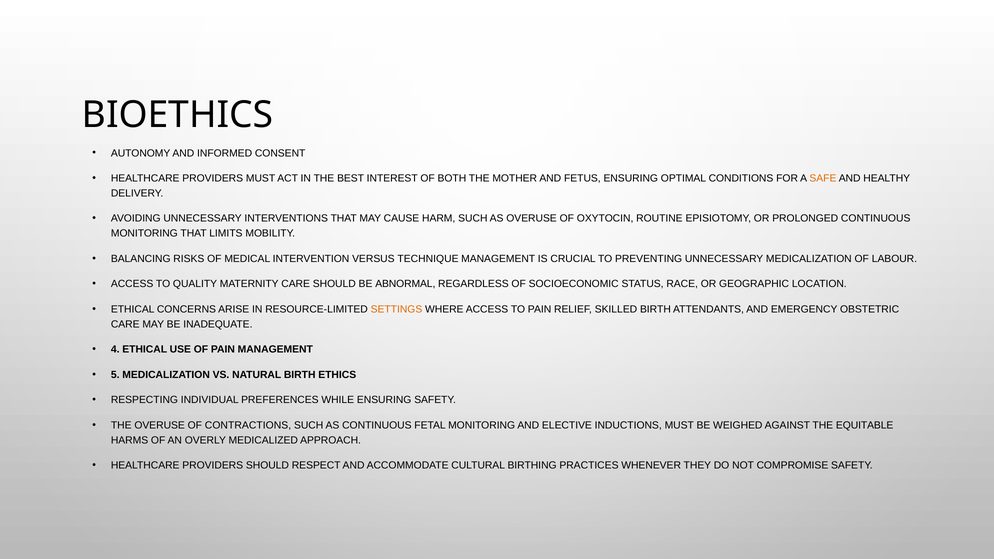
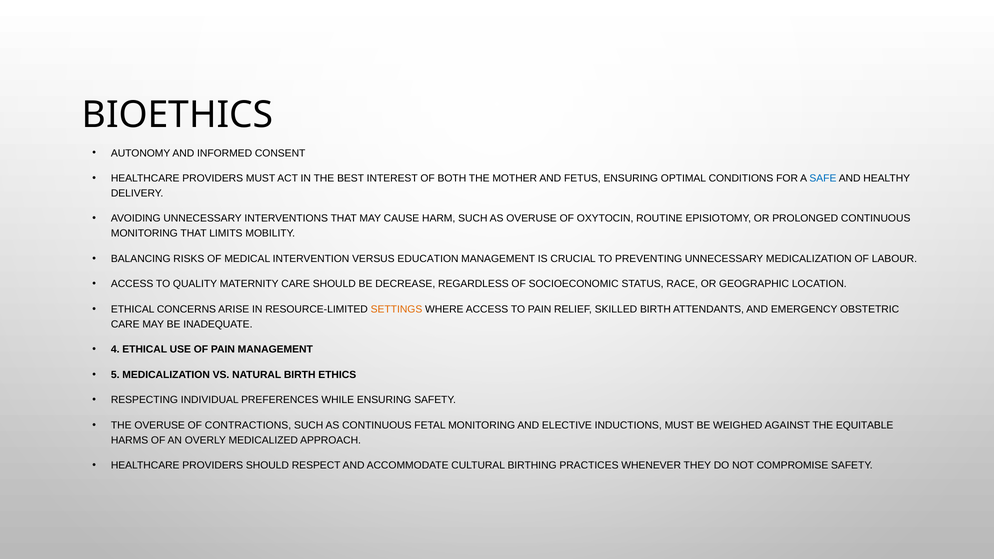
SAFE colour: orange -> blue (823, 178)
TECHNIQUE: TECHNIQUE -> EDUCATION (428, 259)
ABNORMAL: ABNORMAL -> DECREASE (405, 284)
